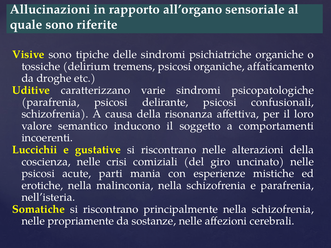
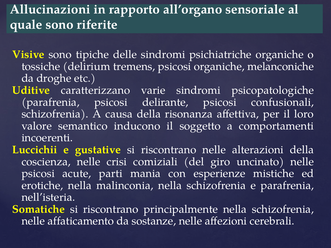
affaticamento: affaticamento -> melanconiche (281, 66)
propriamente: propriamente -> affaticamento (81, 221)
